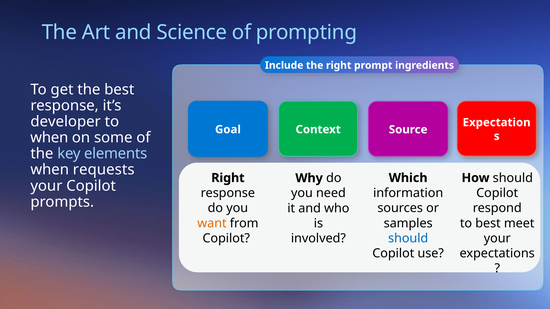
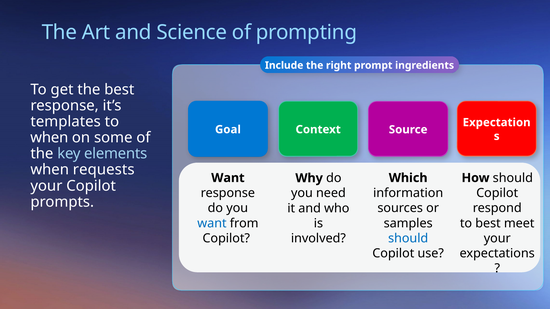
developer: developer -> templates (66, 122)
Right: Right -> Want (228, 178)
want colour: orange -> blue (212, 223)
